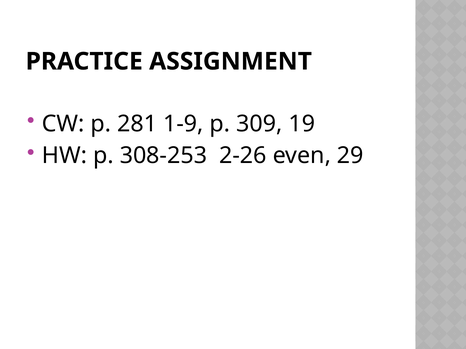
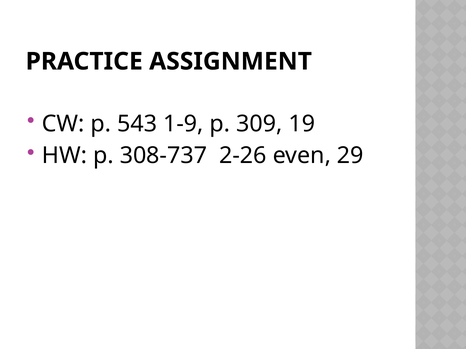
281: 281 -> 543 (137, 124)
308-253: 308-253 -> 308-737 (163, 156)
